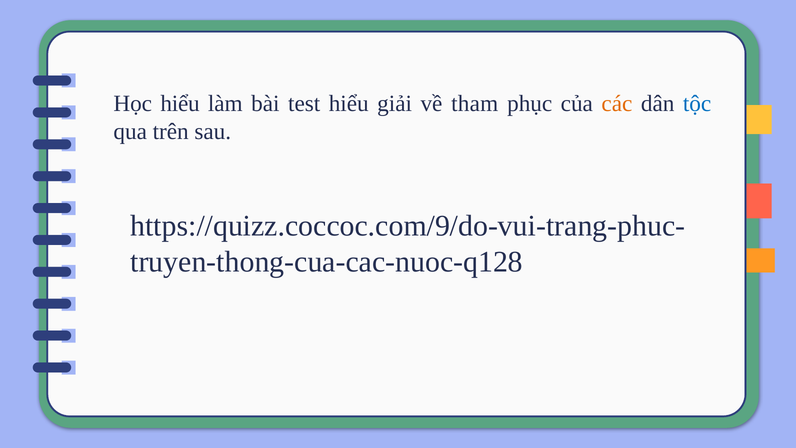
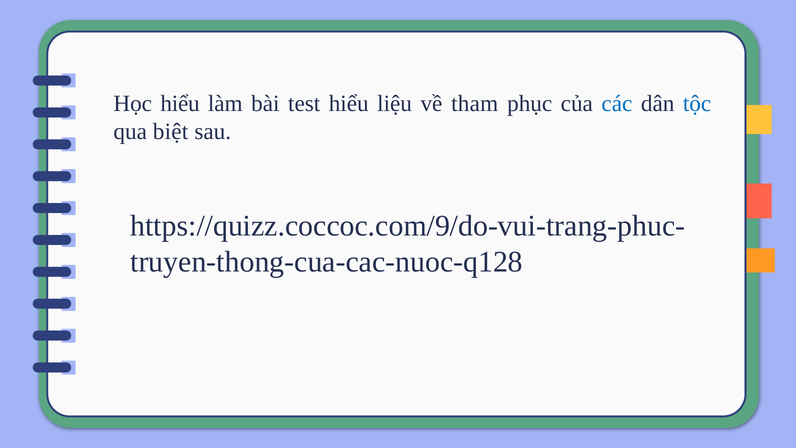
giải: giải -> liệu (395, 104)
các colour: orange -> blue (617, 104)
trên: trên -> biệt (171, 131)
